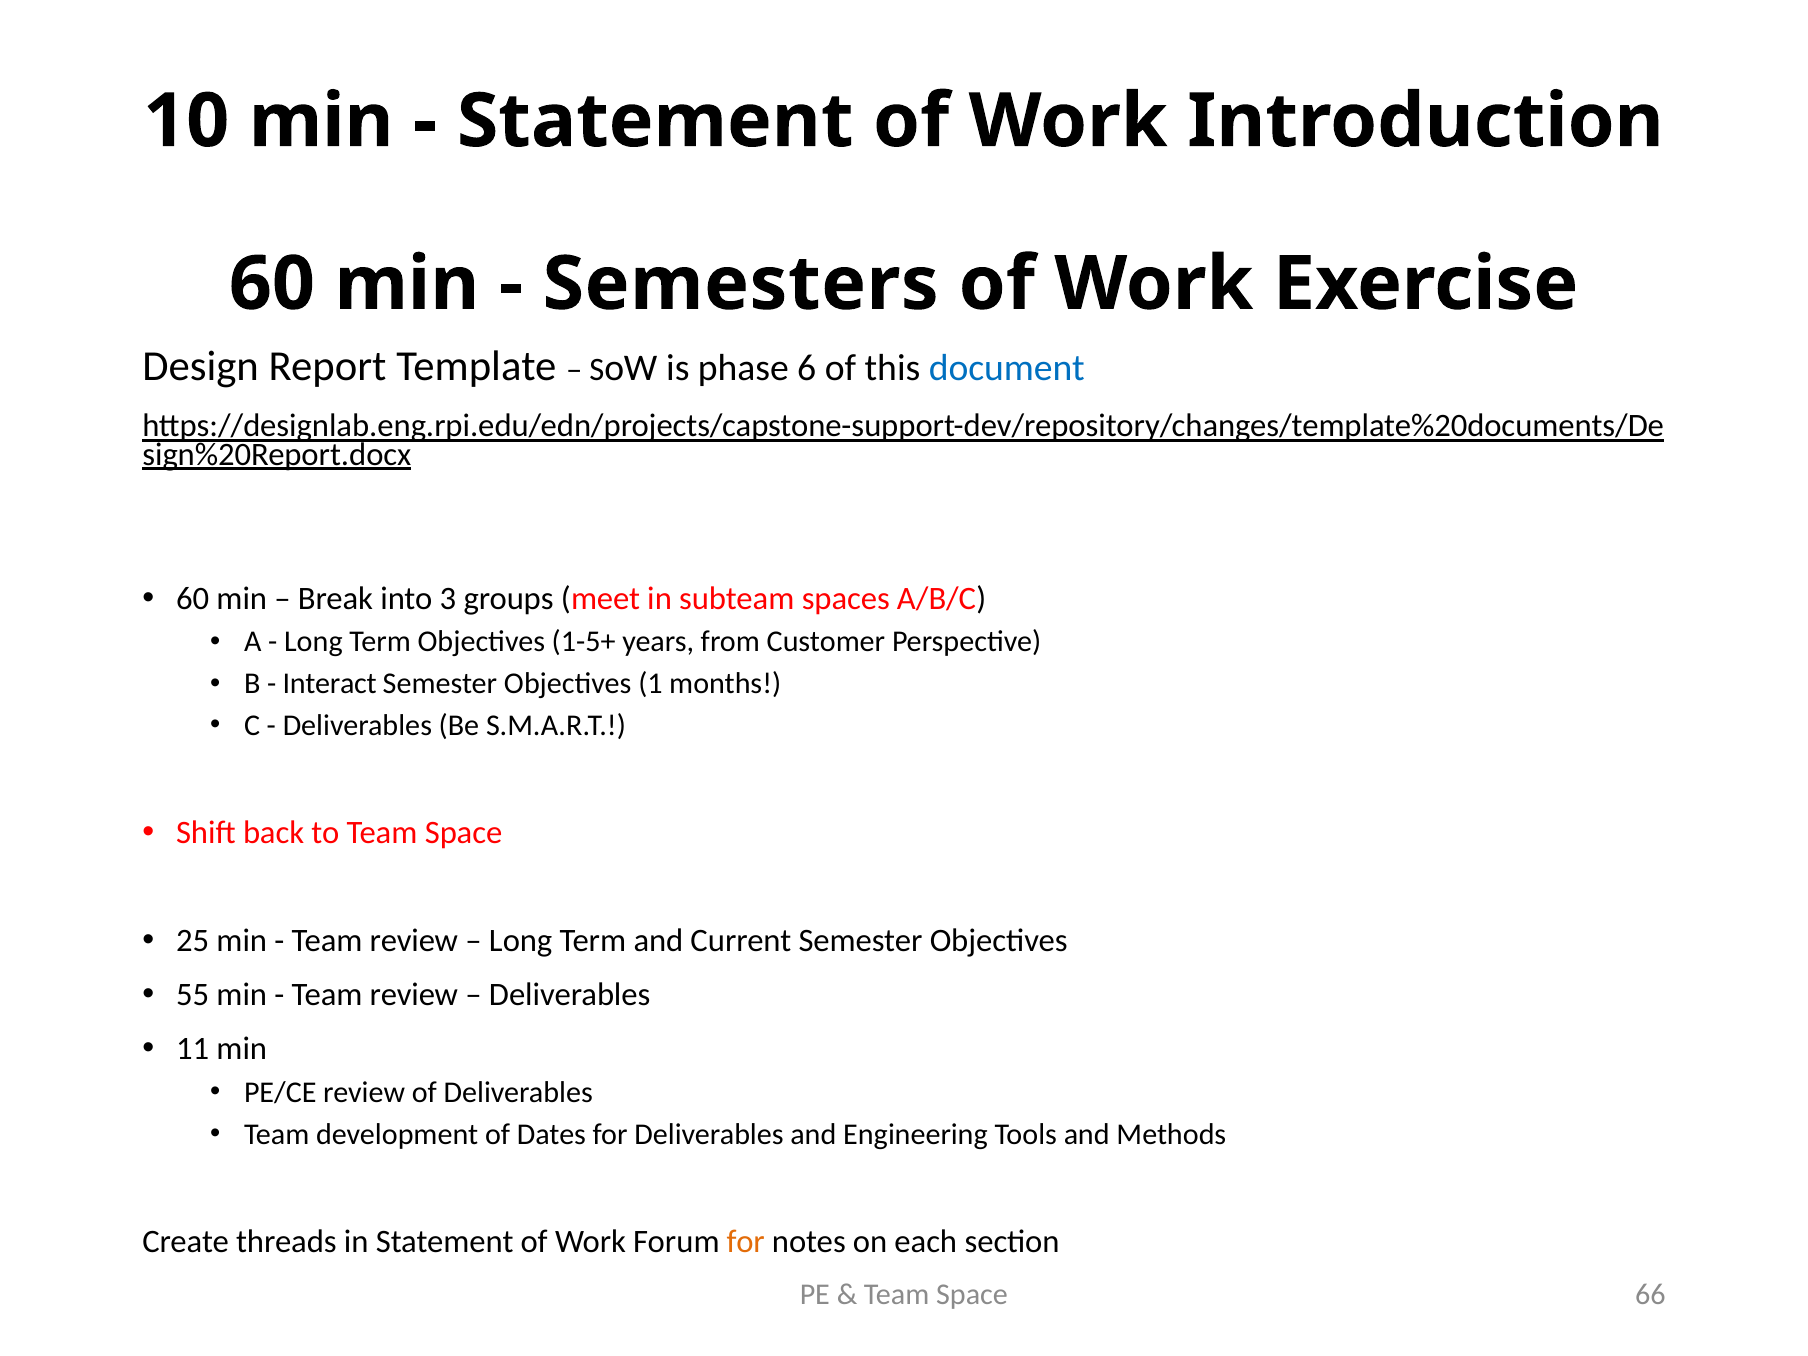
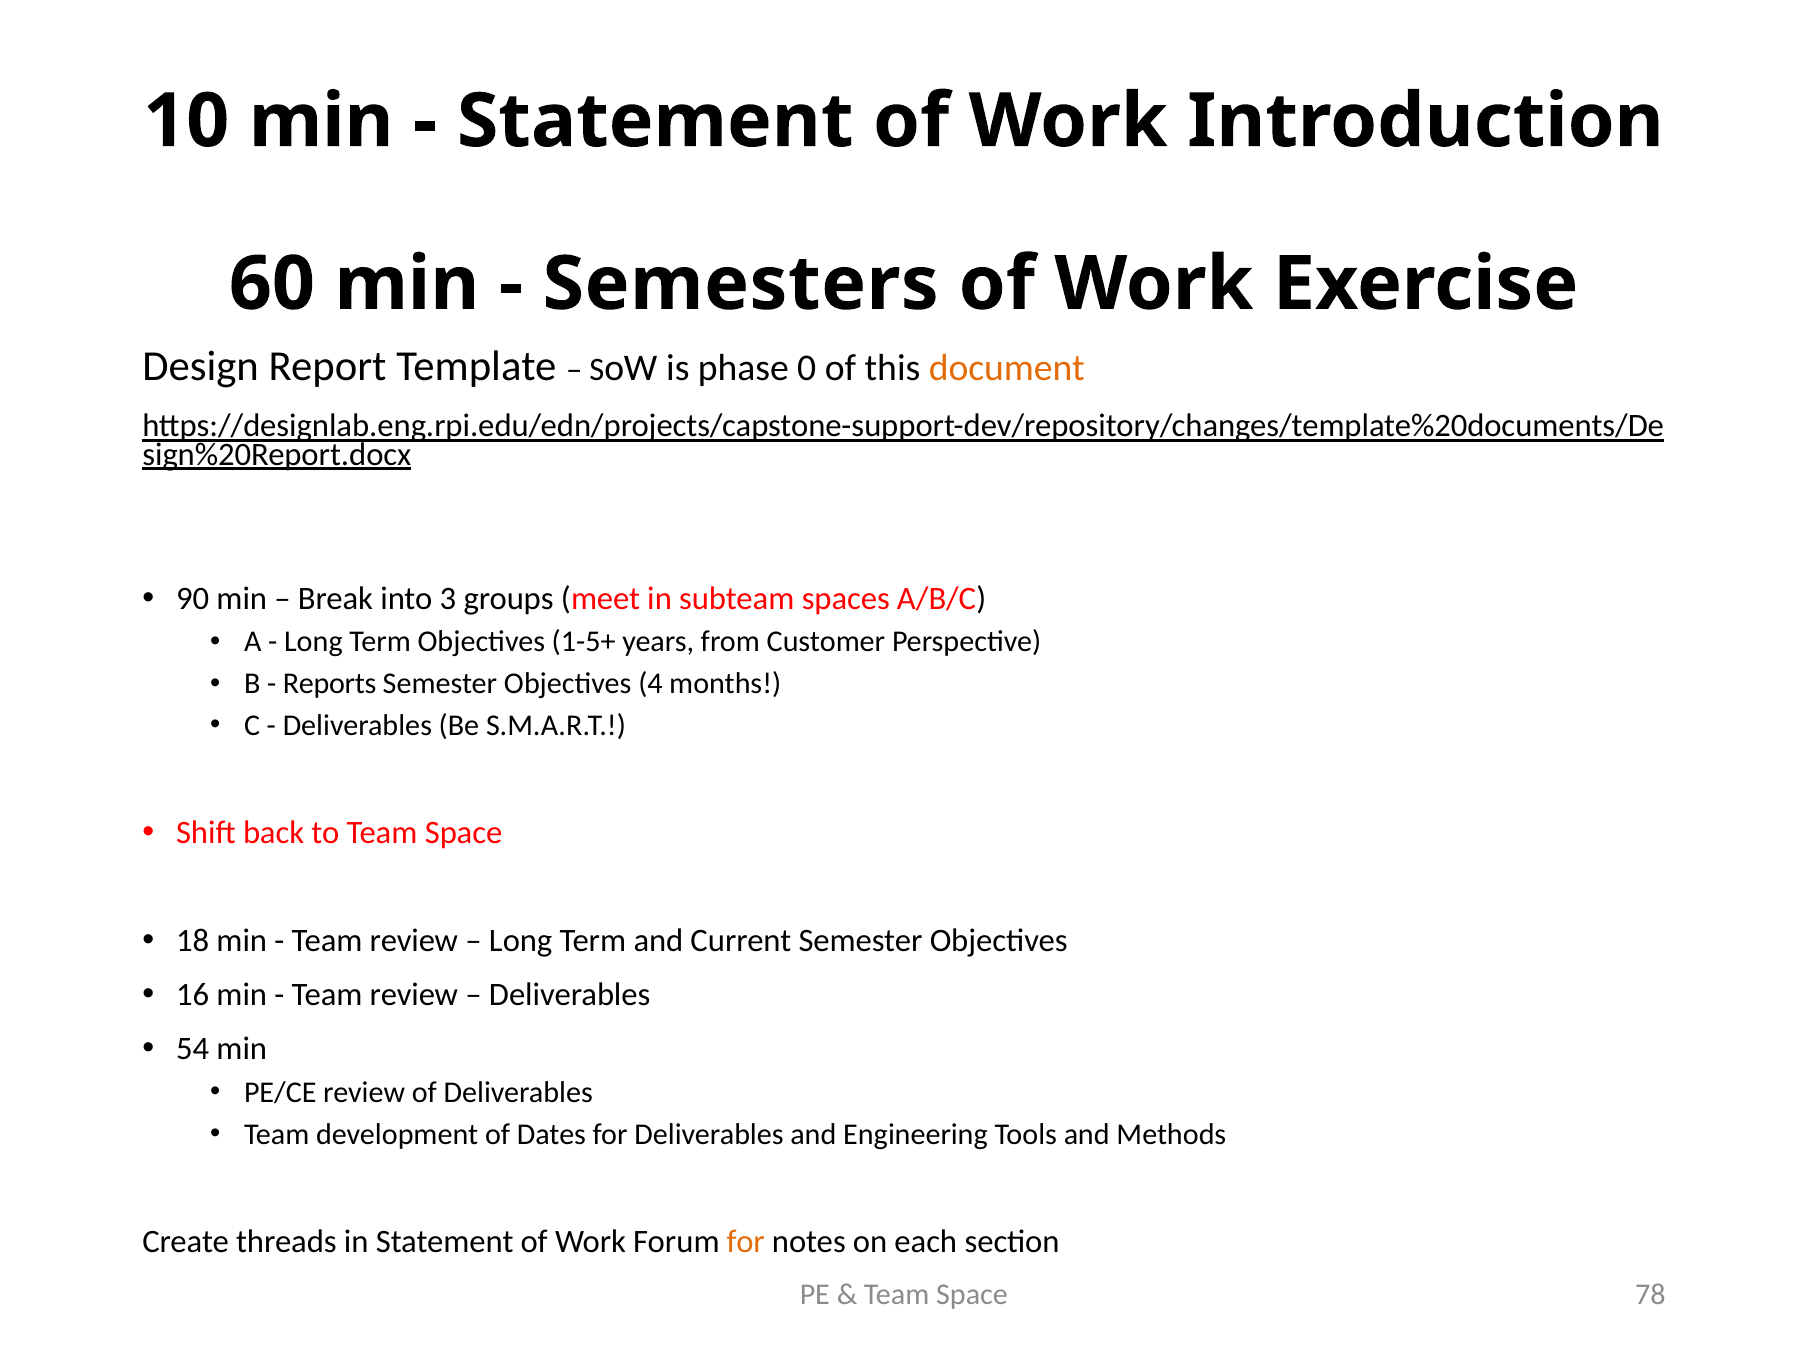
6: 6 -> 0 (807, 368)
document colour: blue -> orange (1007, 368)
60: 60 -> 90 (193, 598)
Interact: Interact -> Reports (330, 684)
1: 1 -> 4 (650, 684)
25: 25 -> 18 (193, 941)
55: 55 -> 16 (193, 995)
11: 11 -> 54 (193, 1049)
66: 66 -> 78 (1650, 1295)
